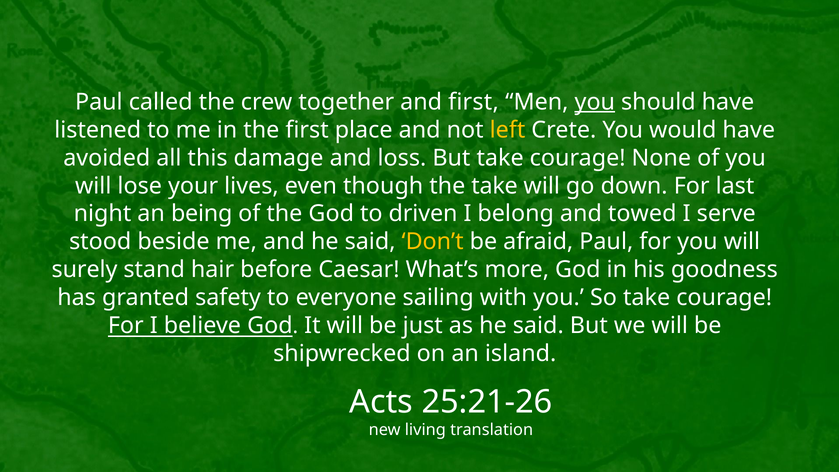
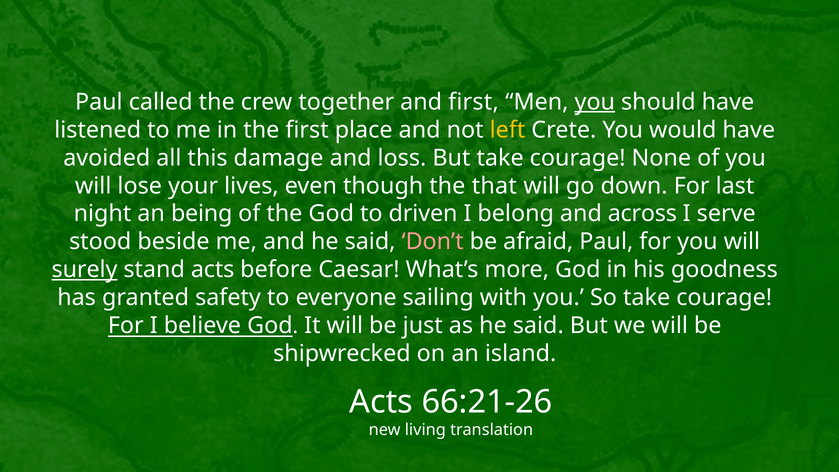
the take: take -> that (494, 186)
towed: towed -> across (642, 214)
Don’t colour: yellow -> pink (433, 242)
surely underline: none -> present (84, 270)
stand hair: hair -> acts (213, 270)
25:21-26: 25:21-26 -> 66:21-26 (487, 402)
